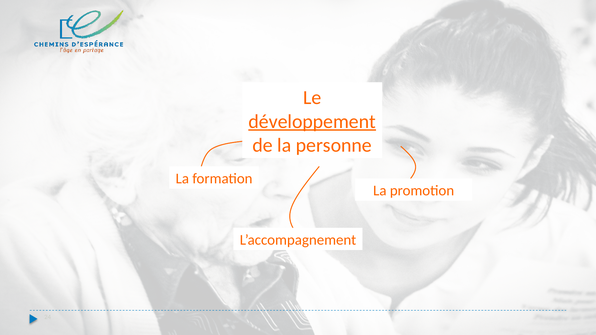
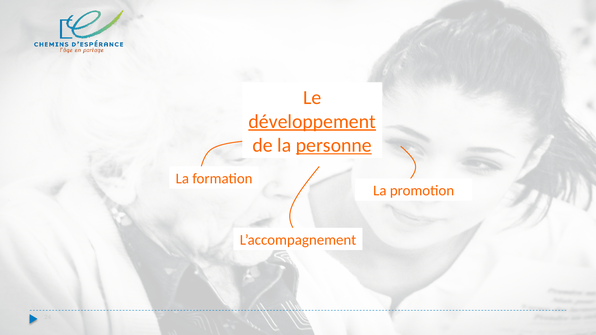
personne underline: none -> present (334, 145)
